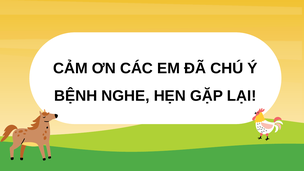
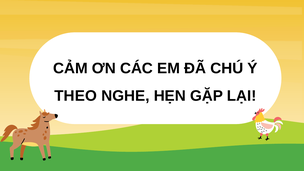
BỆNH: BỆNH -> THEO (76, 96)
